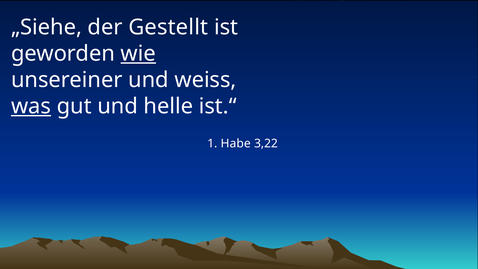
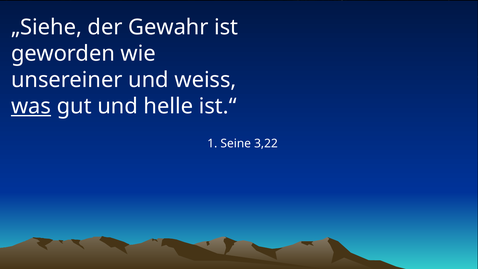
Gestellt: Gestellt -> Gewahr (168, 27)
wie underline: present -> none (138, 54)
Habe: Habe -> Seine (236, 144)
